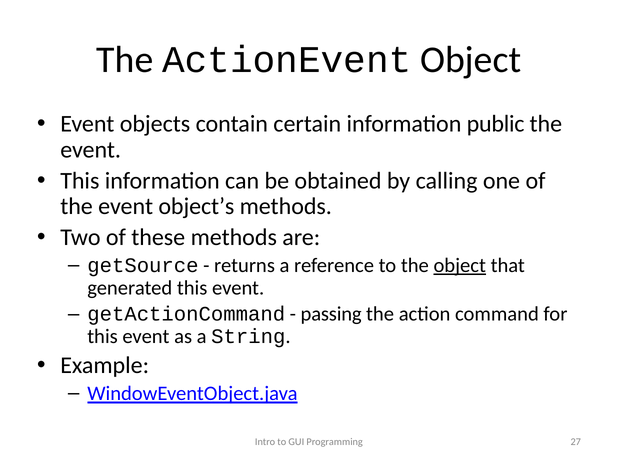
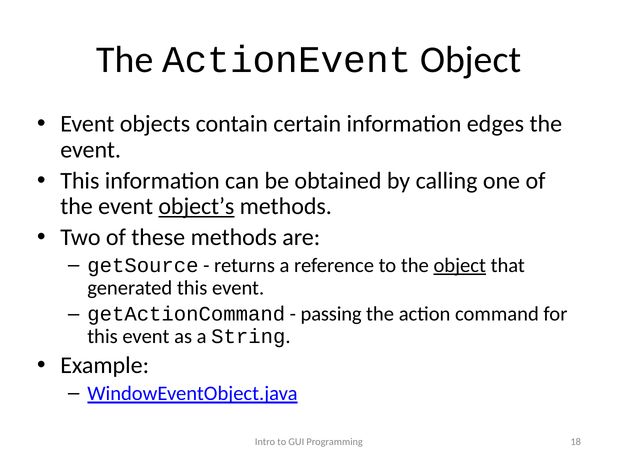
public: public -> edges (495, 124)
object’s underline: none -> present (196, 207)
27: 27 -> 18 (576, 443)
